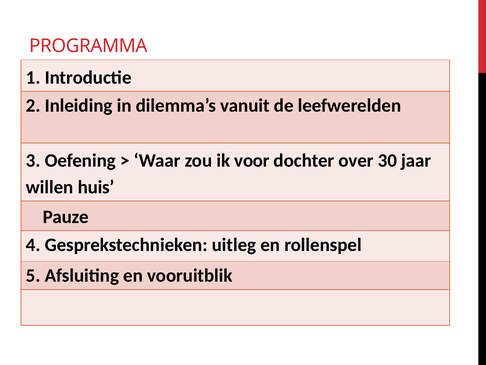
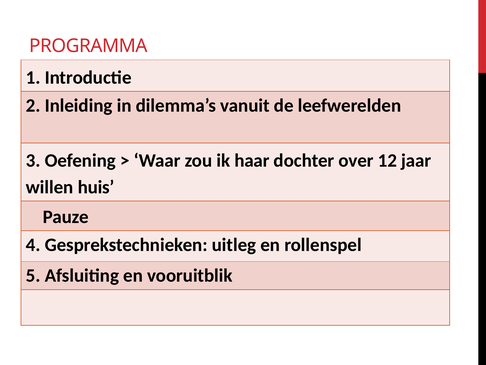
voor: voor -> haar (252, 160)
30: 30 -> 12 (387, 160)
